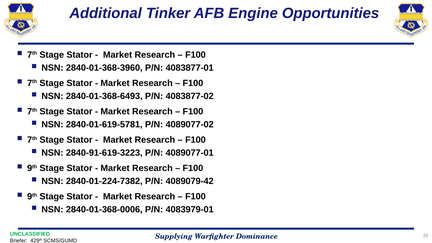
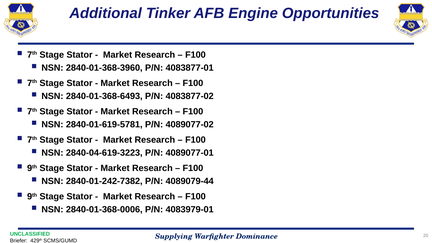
2840-91-619-3223: 2840-91-619-3223 -> 2840-04-619-3223 (104, 153)
2840-01-224-7382: 2840-01-224-7382 -> 2840-01-242-7382 (104, 181)
4089079-42: 4089079-42 -> 4089079-44 (190, 181)
